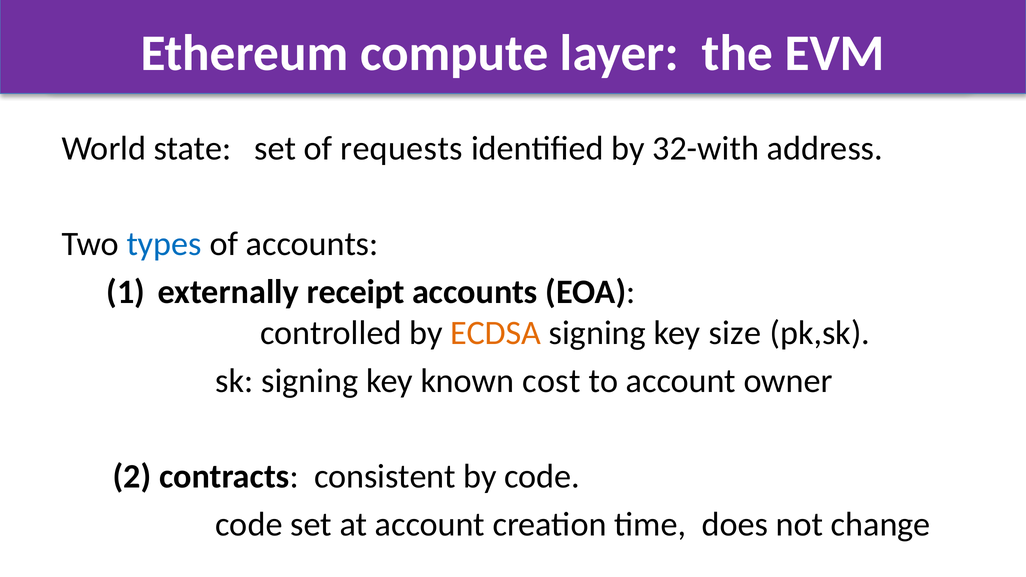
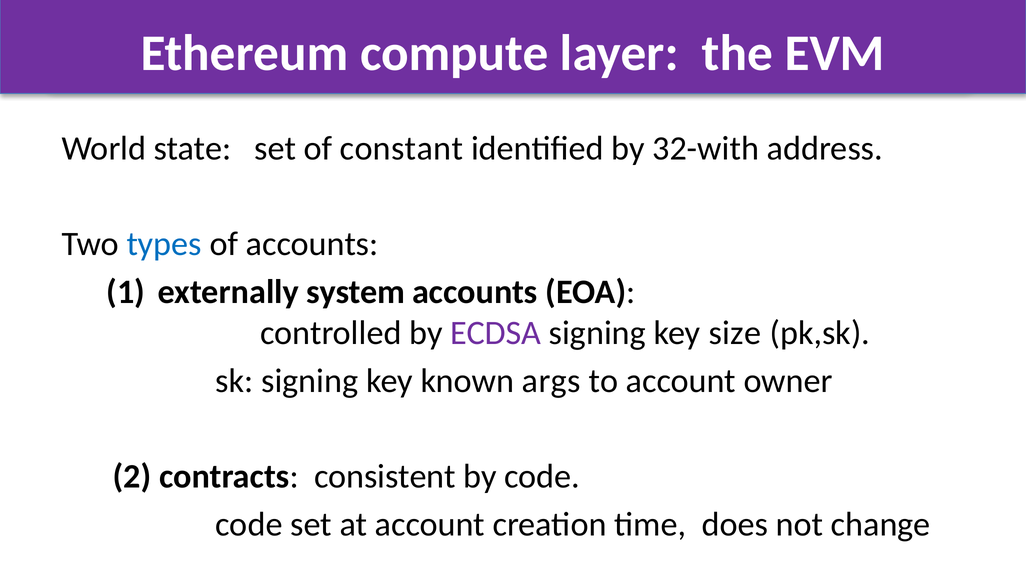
requests: requests -> constant (401, 148)
receipt: receipt -> system (356, 292)
ECDSA colour: orange -> purple (496, 333)
cost: cost -> args (551, 381)
